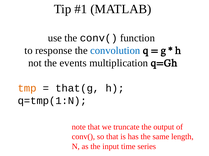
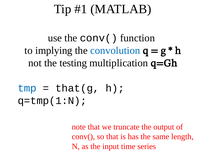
response: response -> implying (54, 51)
events: events -> testing (73, 63)
tmp colour: orange -> blue (27, 89)
